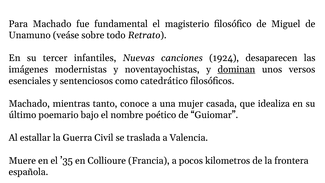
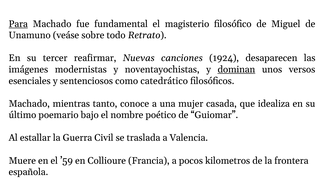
Para underline: none -> present (18, 24)
infantiles: infantiles -> reafirmar (95, 58)
’35: ’35 -> ’59 (66, 160)
